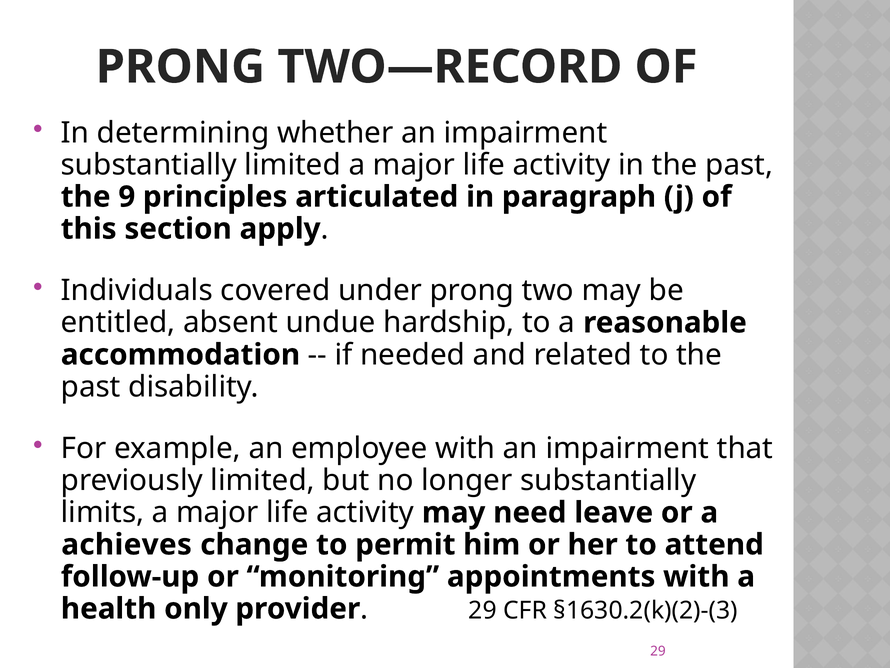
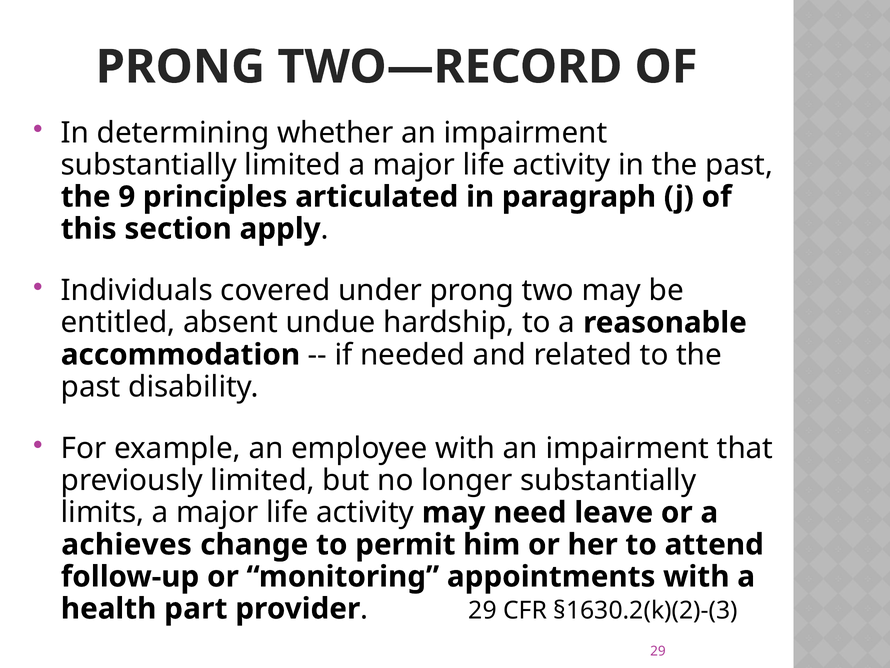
only: only -> part (196, 608)
